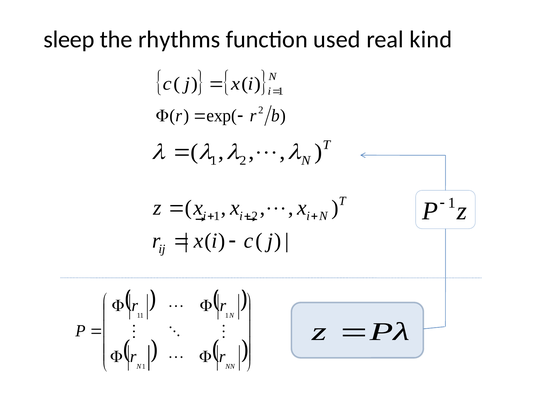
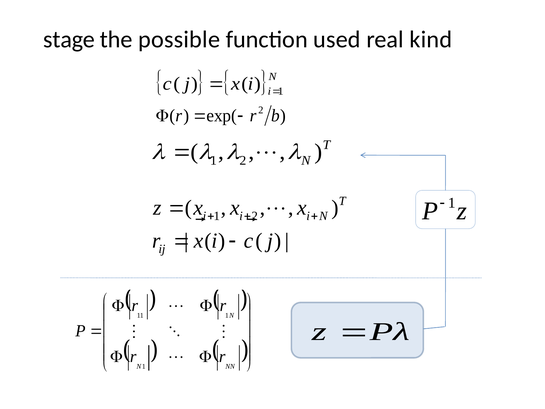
sleep: sleep -> stage (69, 39)
rhythms: rhythms -> possible (179, 39)
